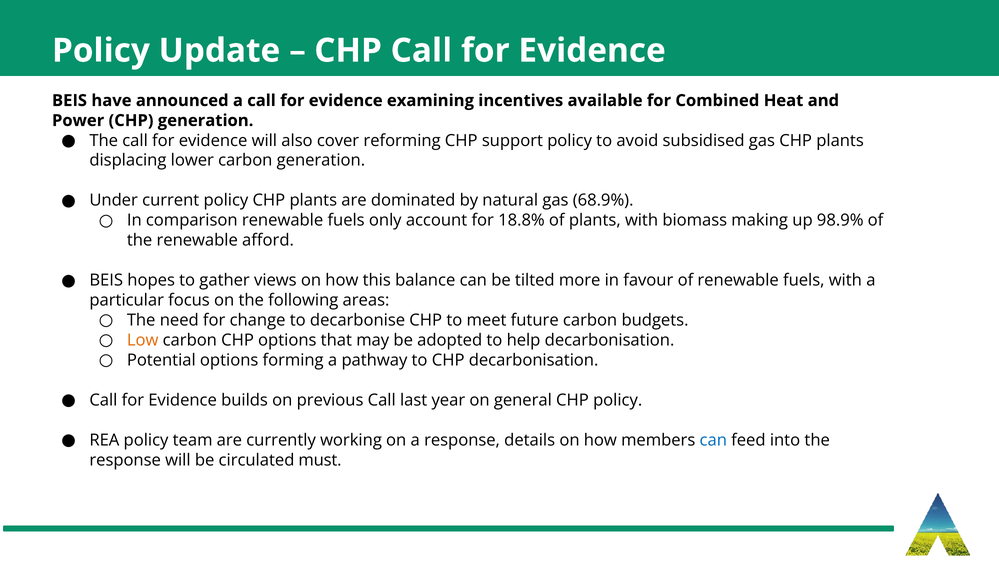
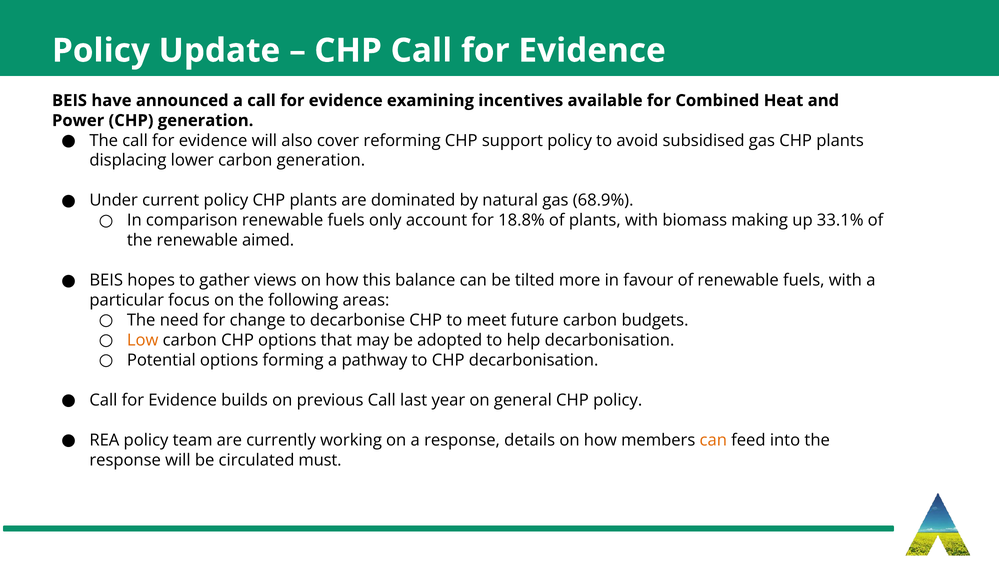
98.9%: 98.9% -> 33.1% (840, 220)
afford: afford -> aimed (268, 240)
can colour: blue -> orange (713, 440)
